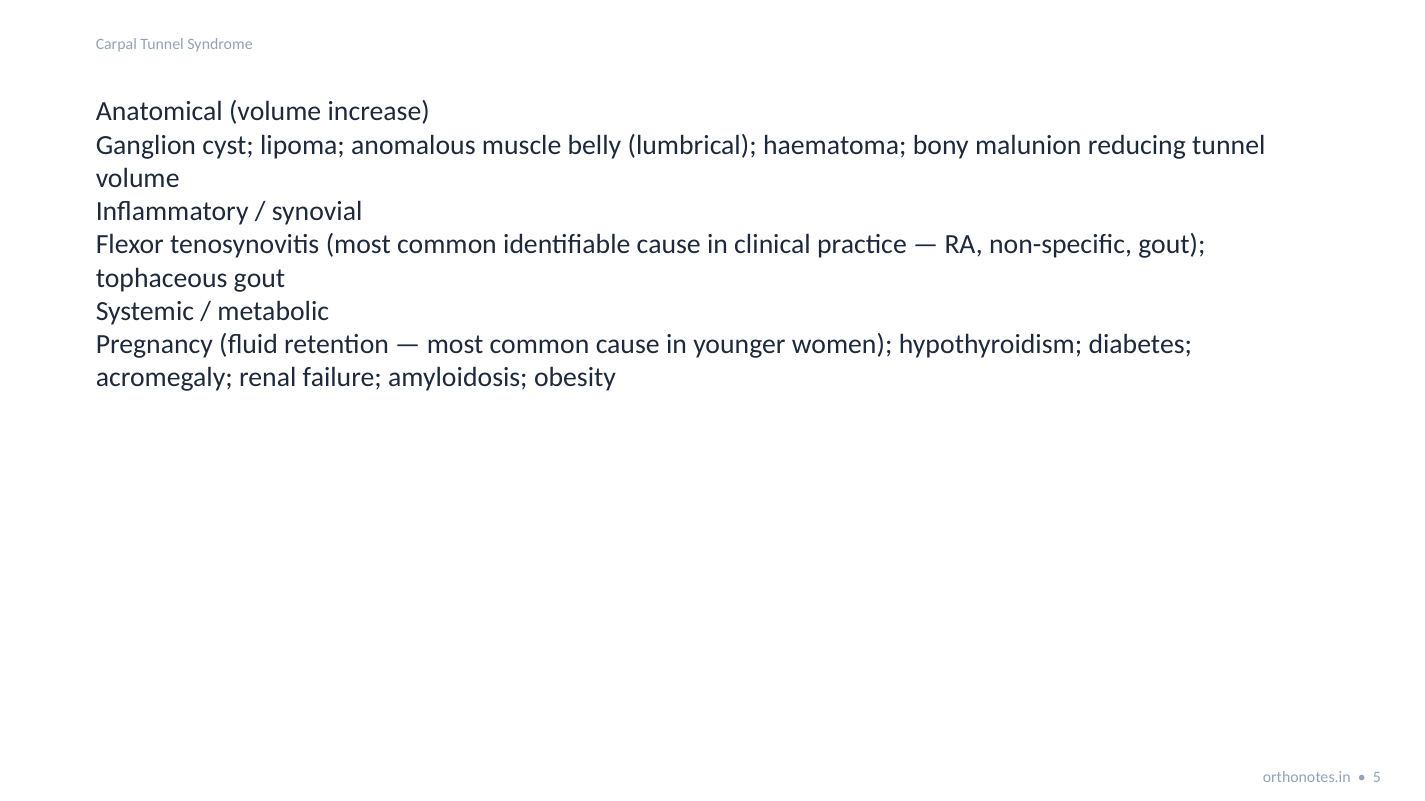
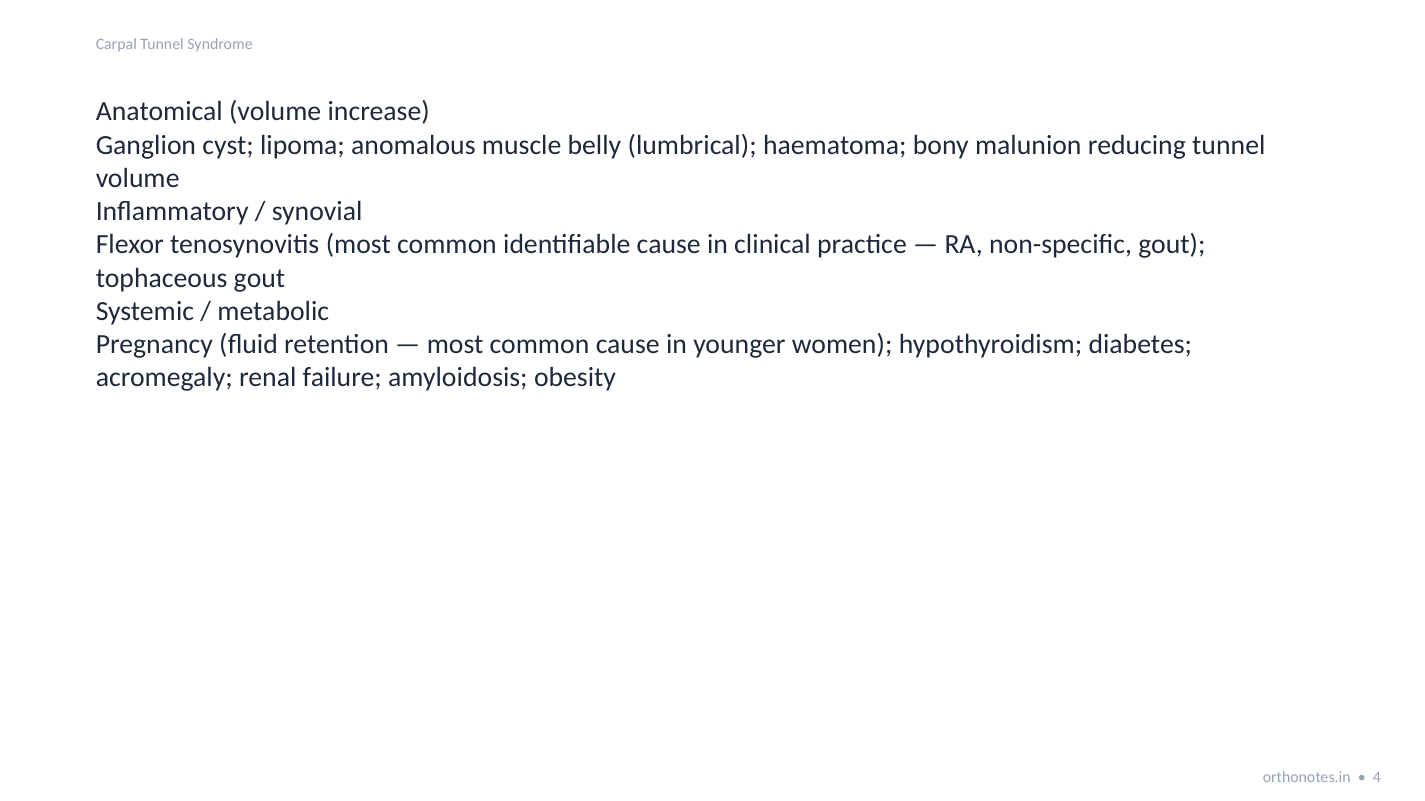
5: 5 -> 4 (1377, 778)
